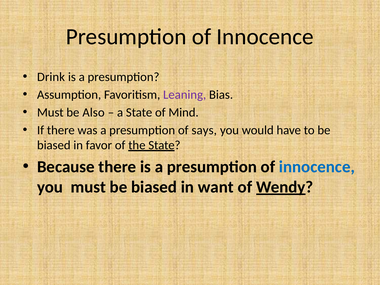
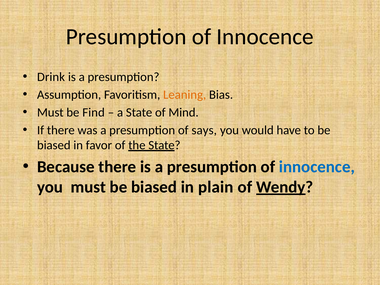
Leaning colour: purple -> orange (185, 95)
Also: Also -> Find (94, 112)
want: want -> plain (216, 187)
